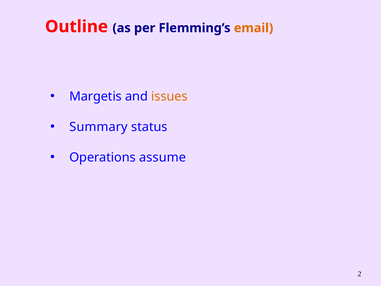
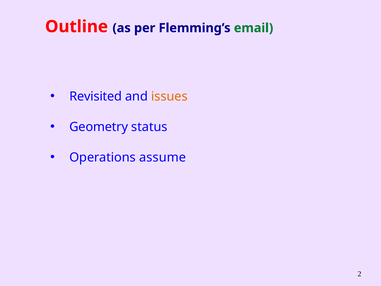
email colour: orange -> green (254, 28)
Margetis: Margetis -> Revisited (96, 96)
Summary: Summary -> Geometry (99, 127)
